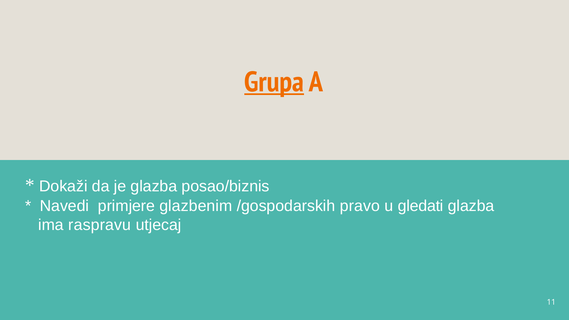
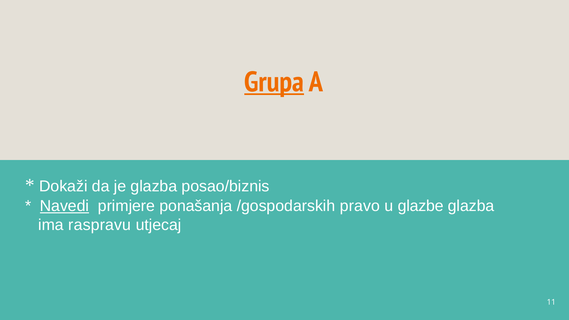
Navedi underline: none -> present (64, 206)
glazbenim: glazbenim -> ponašanja (196, 206)
gledati: gledati -> glazbe (421, 206)
